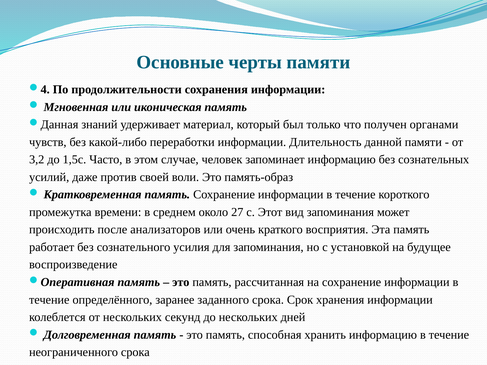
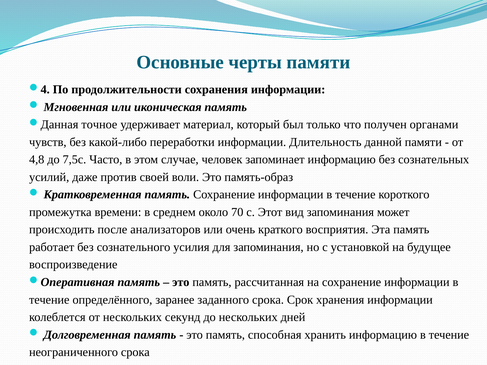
знаний: знаний -> точное (99, 125)
3,2: 3,2 -> 4,8 (37, 160)
1,5с: 1,5с -> 7,5с (74, 160)
27: 27 -> 70 (237, 212)
